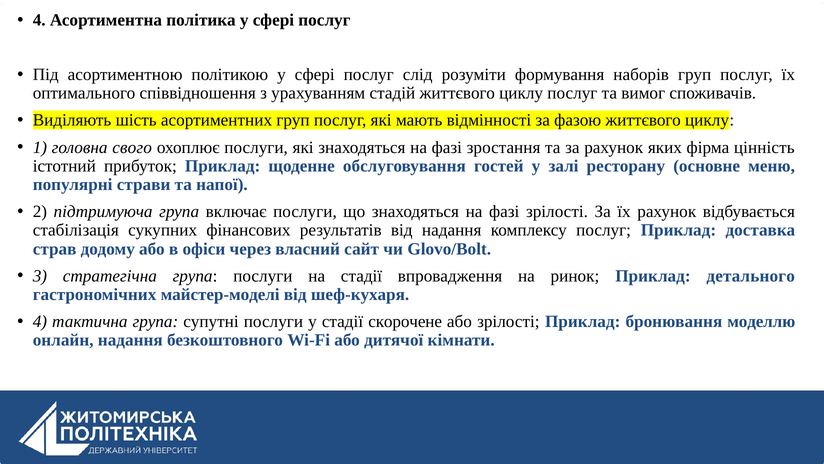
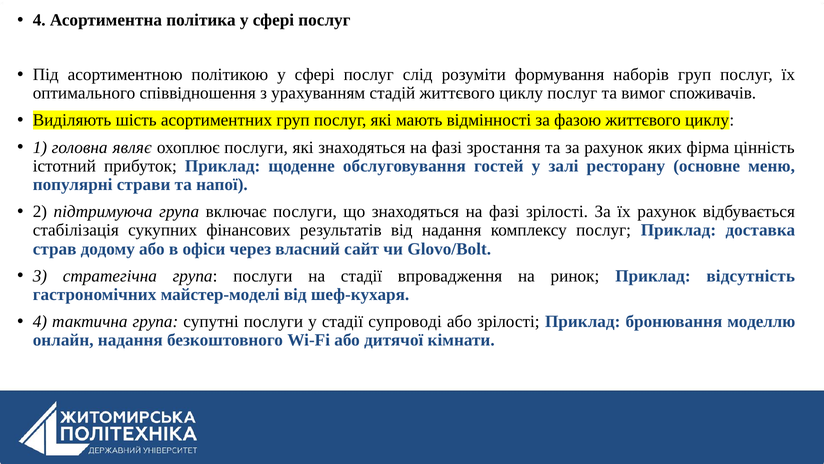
свого: свого -> являє (132, 147)
детального: детального -> відсутність (751, 276)
скорочене: скорочене -> супроводі (405, 321)
